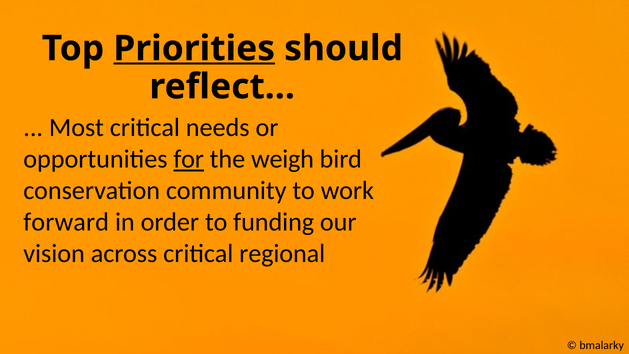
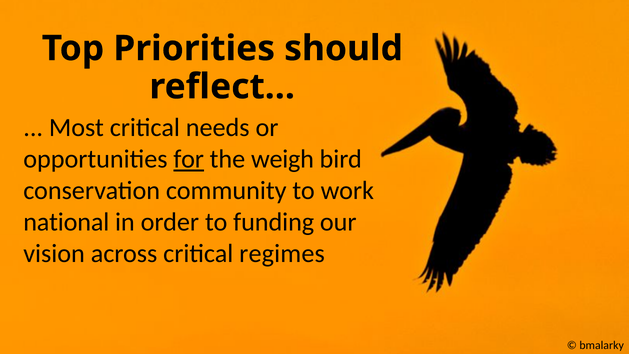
Priorities underline: present -> none (194, 48)
forward: forward -> national (66, 222)
regional: regional -> regimes (282, 254)
